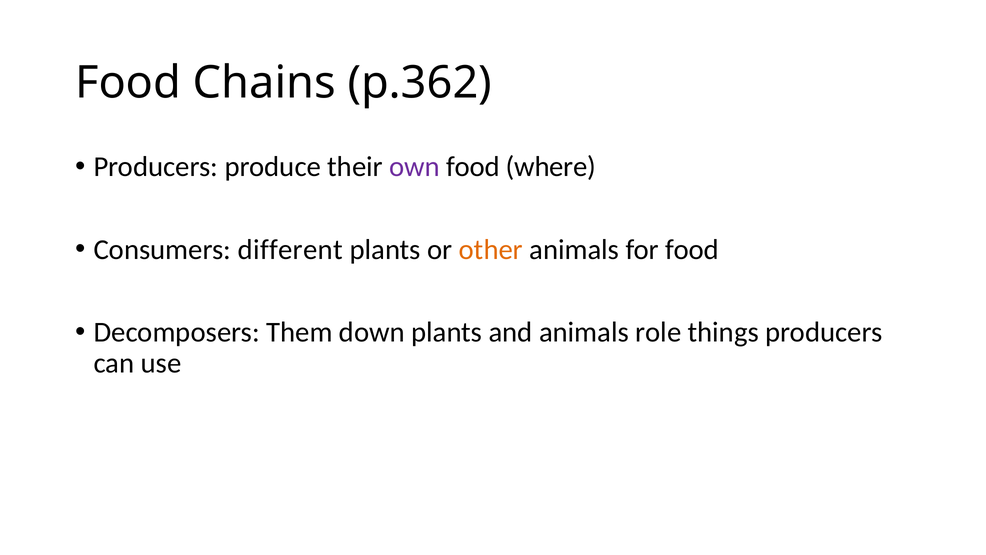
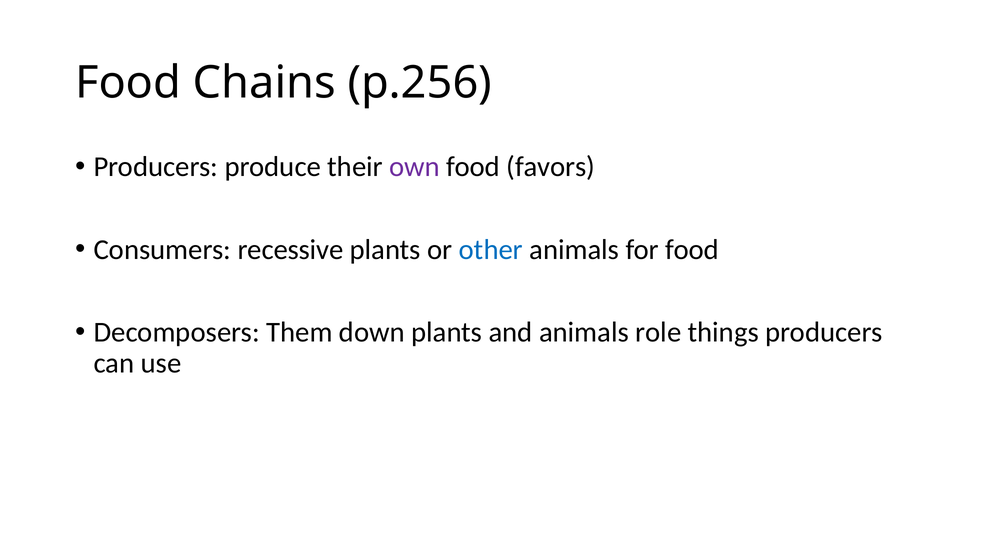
p.362: p.362 -> p.256 (420, 83)
where: where -> favors (551, 167)
different: different -> recessive (290, 249)
other colour: orange -> blue (491, 249)
